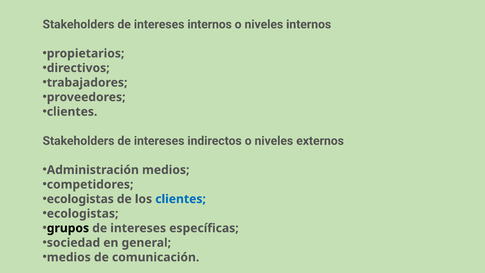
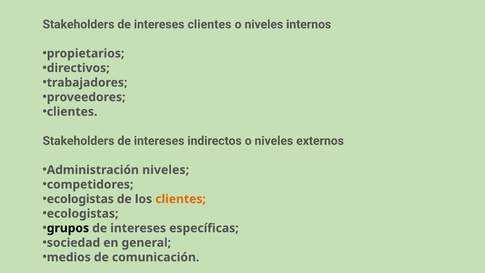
intereses internos: internos -> clientes (209, 24)
Administración medios: medios -> niveles (166, 170)
clientes colour: blue -> orange (181, 199)
